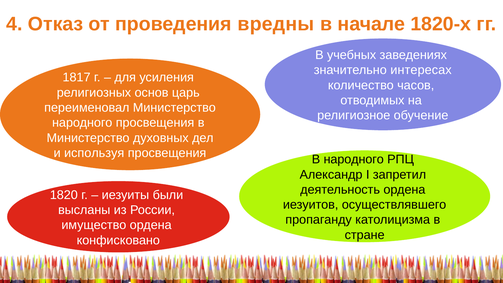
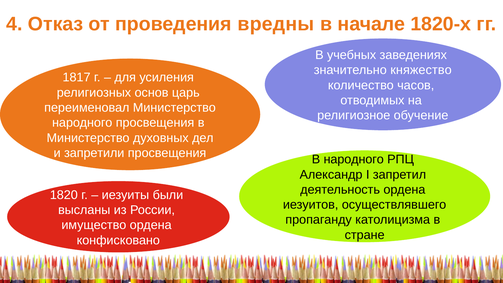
интересах: интересах -> княжество (421, 70)
используя: используя -> запретили (94, 153)
